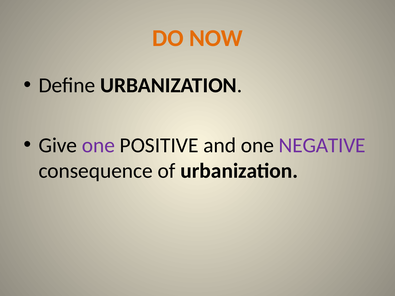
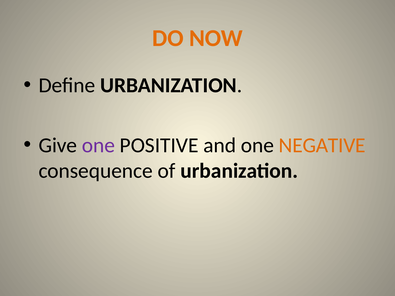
NEGATIVE colour: purple -> orange (322, 145)
